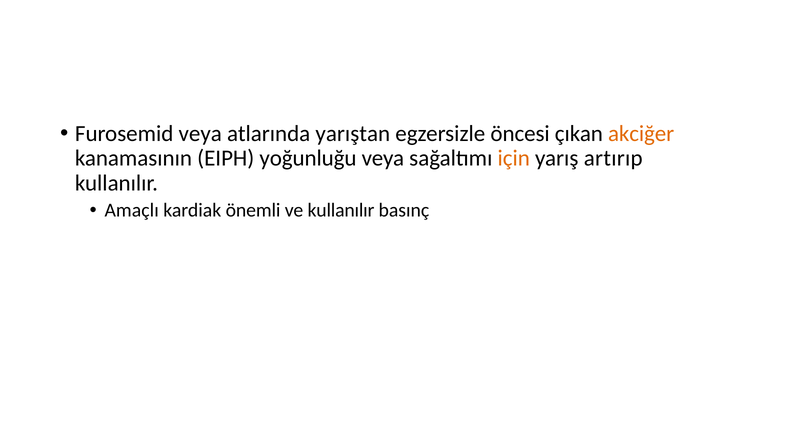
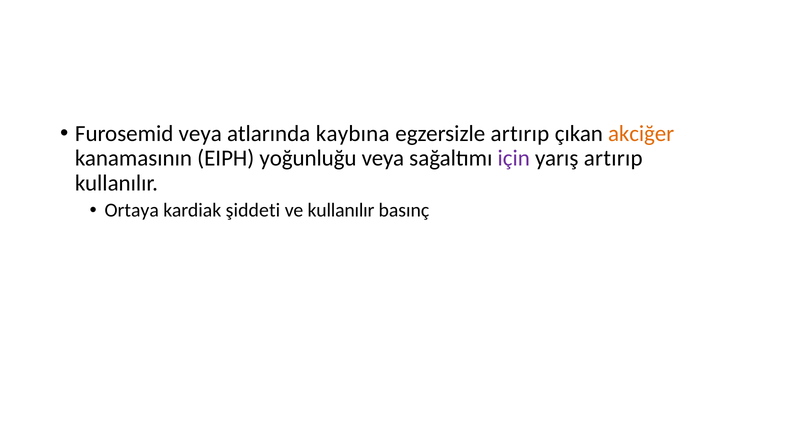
yarıştan: yarıştan -> kaybına (353, 133)
egzersizle öncesi: öncesi -> artırıp (520, 133)
için colour: orange -> purple (514, 158)
Amaçlı: Amaçlı -> Ortaya (132, 210)
önemli: önemli -> şiddeti (253, 210)
